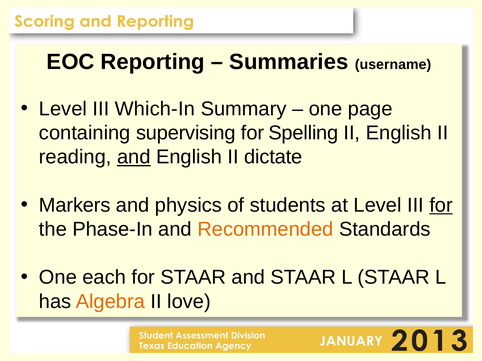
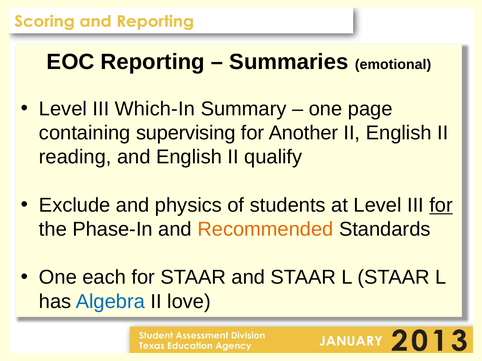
username: username -> emotional (393, 65)
Spelling: Spelling -> Another (303, 133)
and underline: present -> none (134, 157)
dictate: dictate -> qualify (273, 157)
Markers: Markers -> Exclude (75, 205)
Algebra colour: orange -> blue (110, 302)
